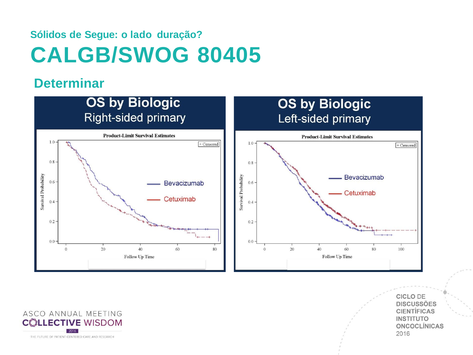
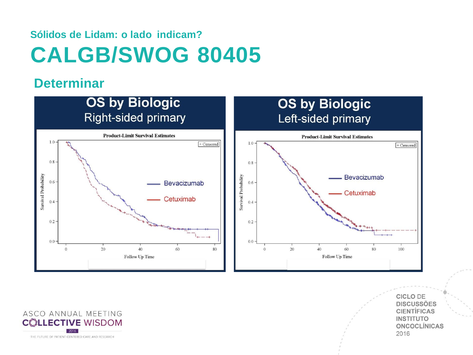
Segue: Segue -> Lidam (101, 35)
duração: duração -> indicam (180, 35)
